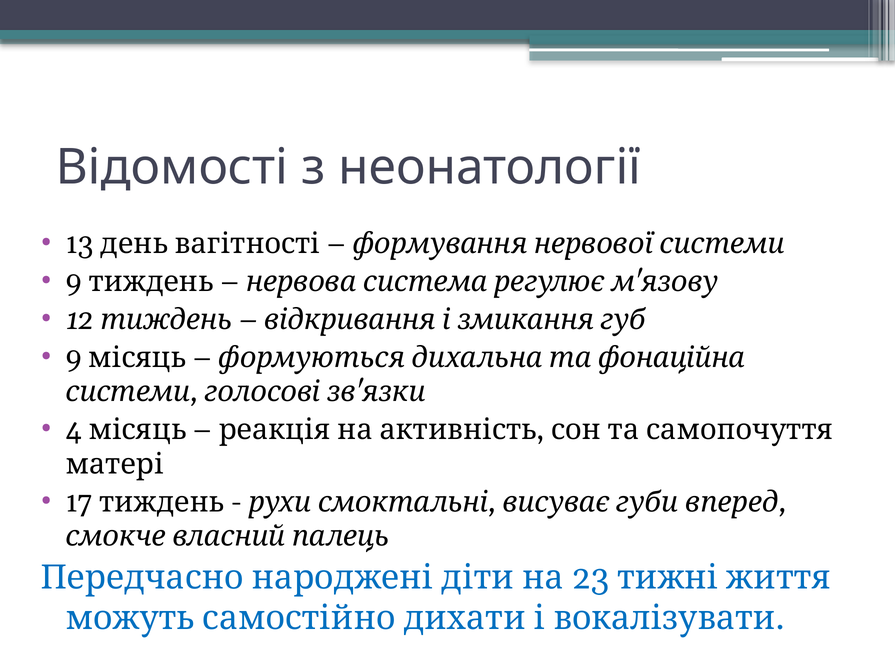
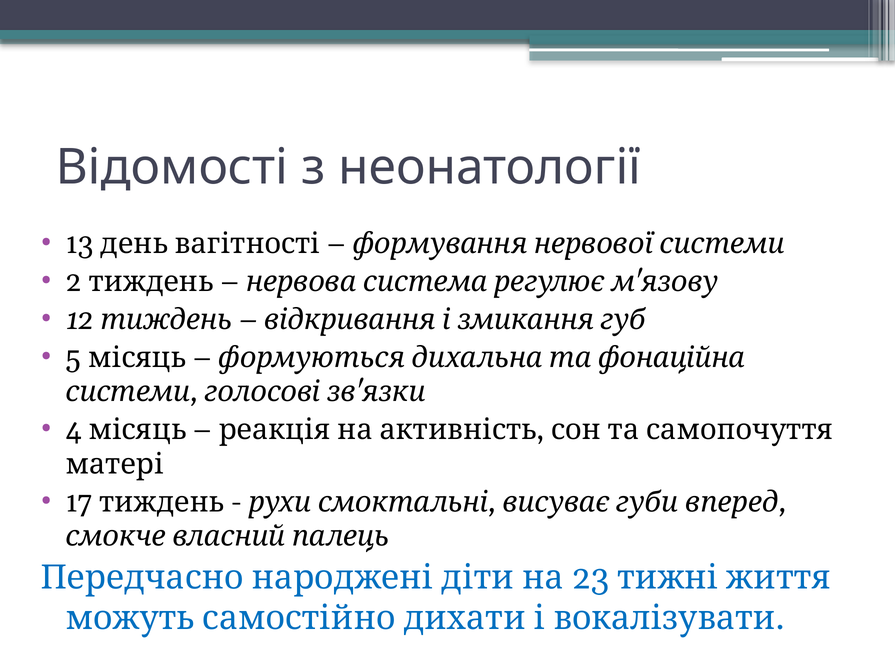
9: 9 -> 2 (74, 282)
9: 9 -> 5 (73, 358)
